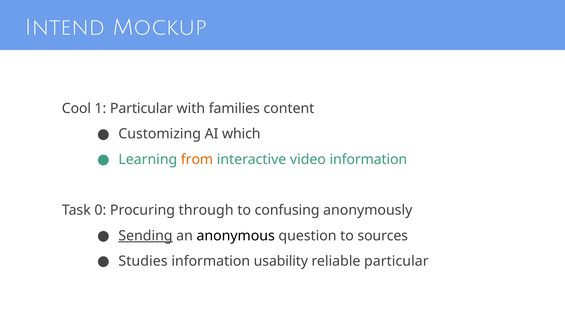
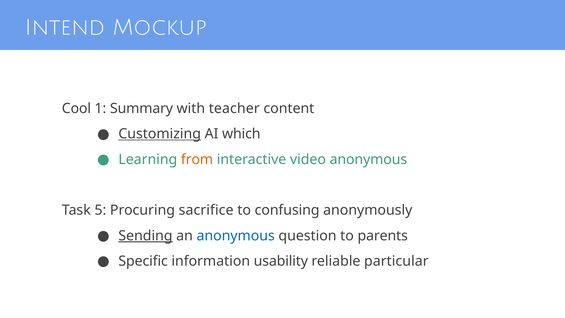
1 Particular: Particular -> Summary (142, 108)
families: families -> teacher (234, 108)
Customizing underline: none -> present (160, 134)
video information: information -> anonymous (368, 159)
0: 0 -> 5 (100, 210)
through: through -> sacrifice (206, 210)
anonymous colour: black -> blue (236, 236)
sources: sources -> parents (383, 236)
Studies: Studies -> Specific (143, 261)
